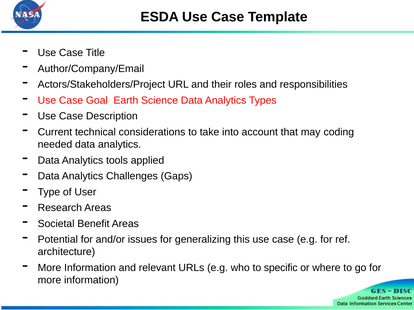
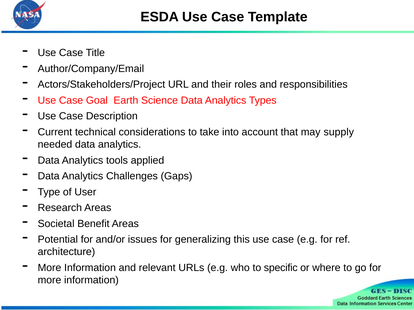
coding: coding -> supply (339, 132)
